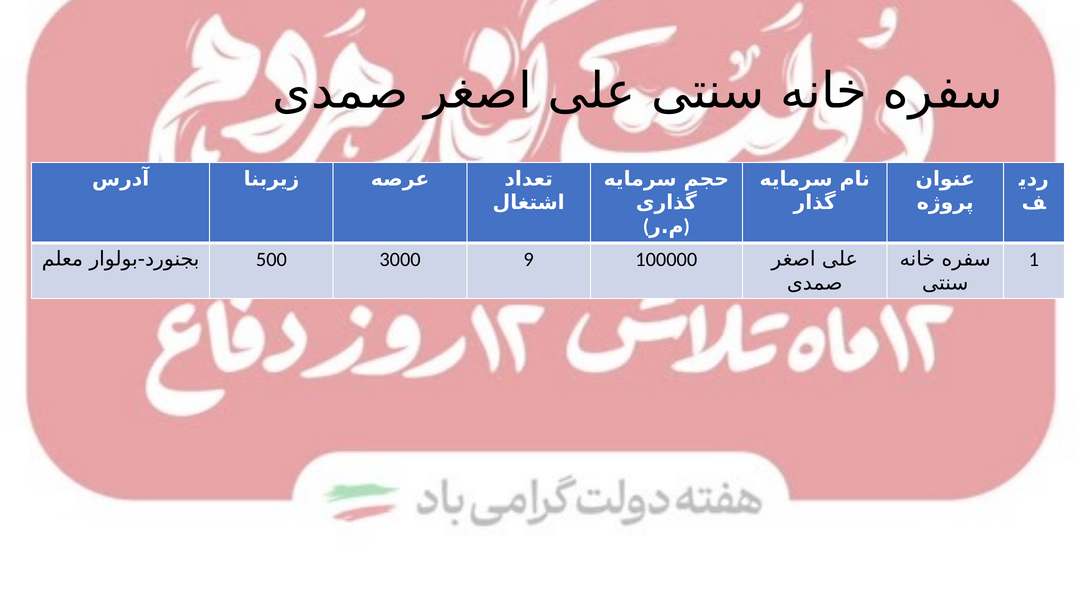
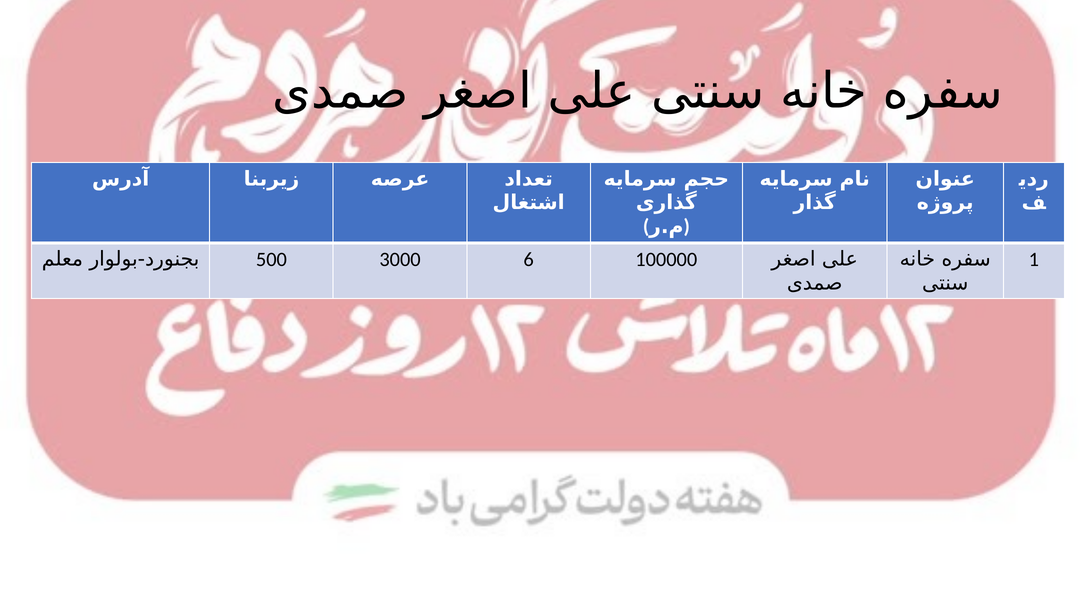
9: 9 -> 6 (529, 260)
